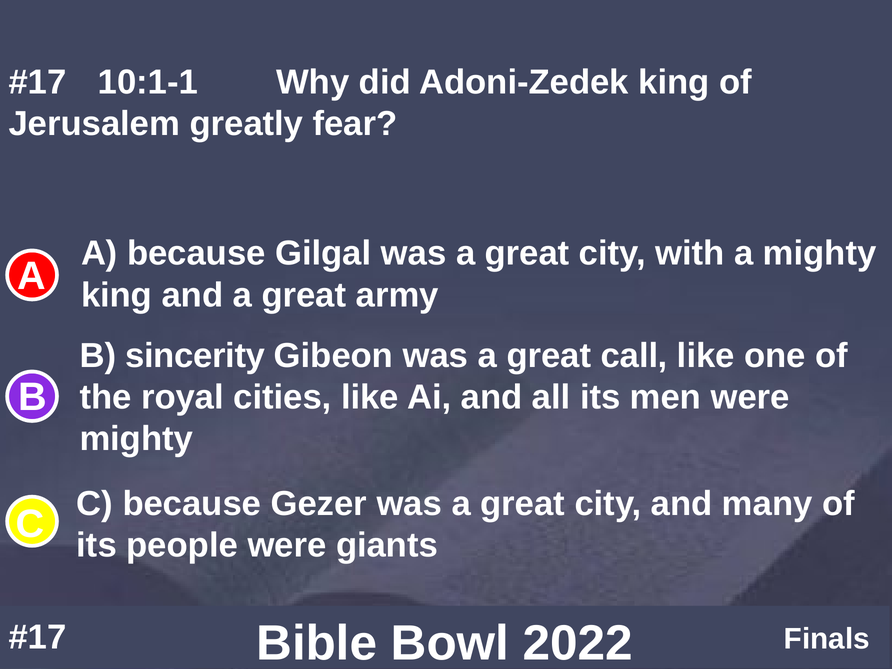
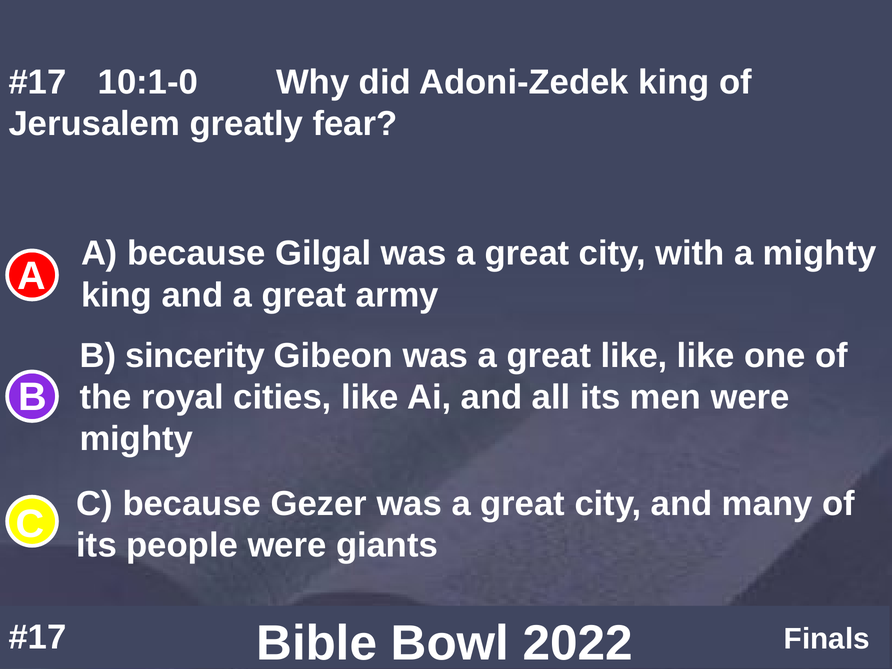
10:1-1: 10:1-1 -> 10:1-0 (148, 82)
great call: call -> like (634, 356)
